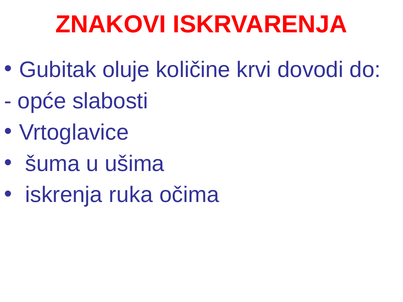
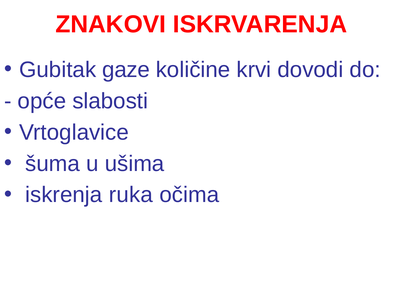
oluje: oluje -> gaze (126, 70)
